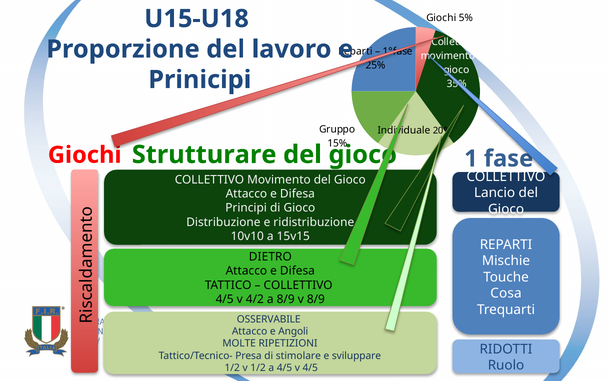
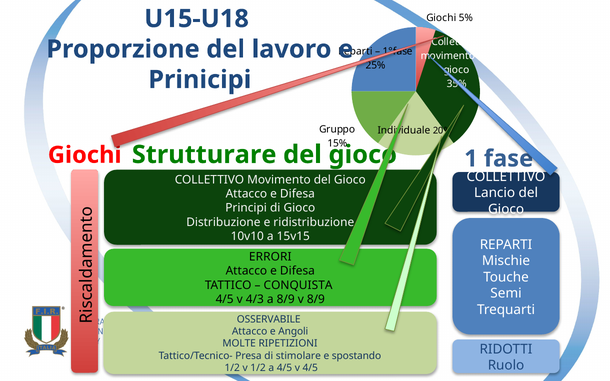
DIETRO: DIETRO -> ERRORI (270, 257)
COLLETTIVO: COLLETTIVO -> CONQUISTA (298, 285)
Cosa: Cosa -> Semi (506, 294)
4/2: 4/2 -> 4/3 (255, 300)
sviluppare: sviluppare -> spostando (356, 356)
